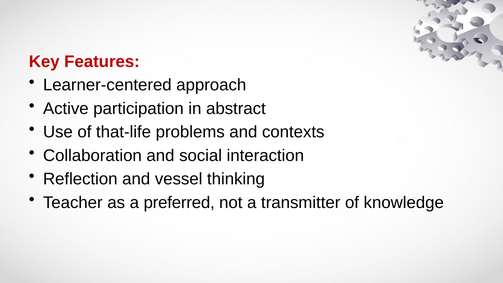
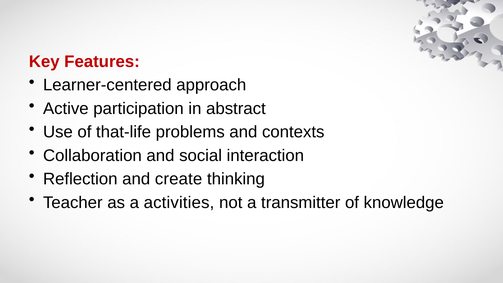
vessel: vessel -> create (179, 179)
preferred: preferred -> activities (179, 202)
